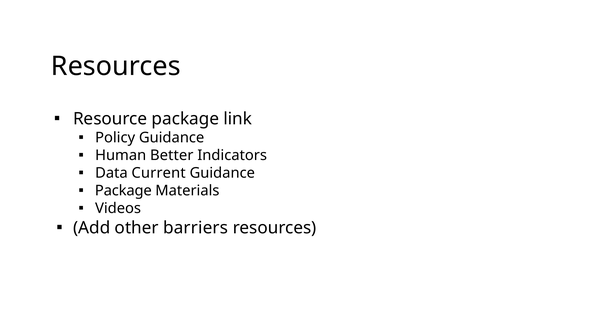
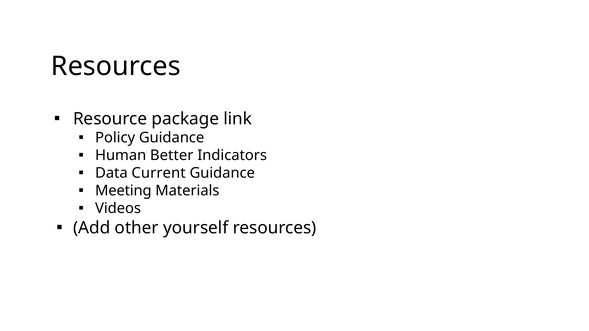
Package: Package -> Meeting (123, 191)
barriers: barriers -> yourself (196, 228)
